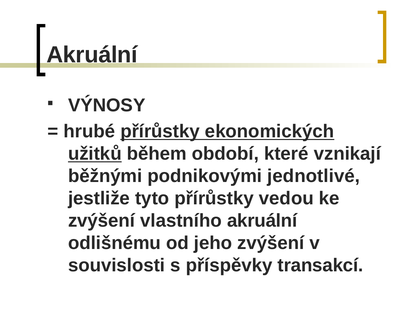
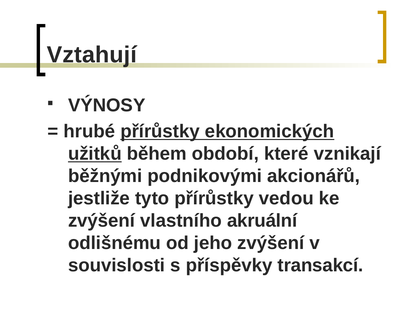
Akruální: Akruální -> Vztahují (92, 55)
jednotlivé: jednotlivé -> akcionářů (314, 176)
